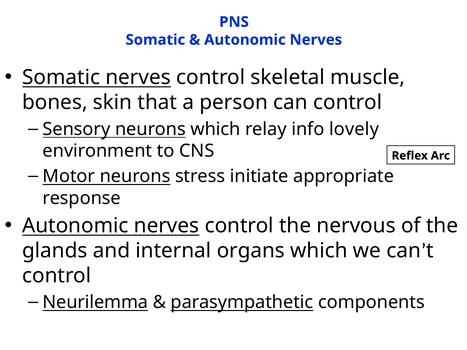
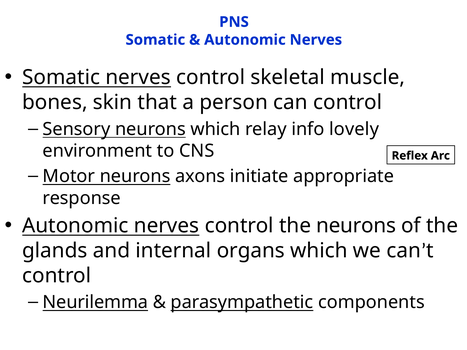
stress: stress -> axons (200, 176)
the nervous: nervous -> neurons (356, 226)
